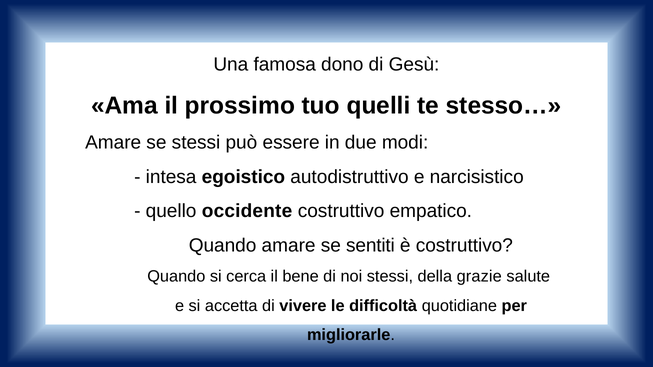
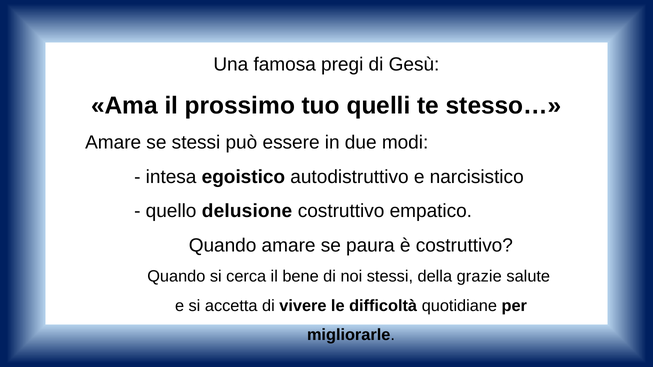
dono: dono -> pregi (342, 64)
occidente: occidente -> delusione (247, 211)
sentiti: sentiti -> paura (370, 246)
